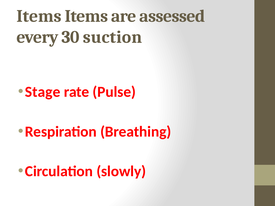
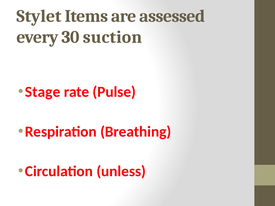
Items: Items -> Stylet (39, 16)
slowly: slowly -> unless (121, 171)
